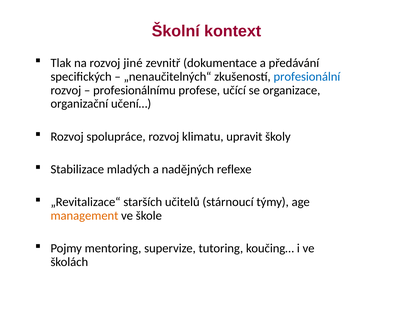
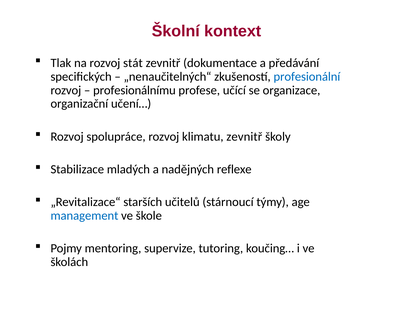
jiné: jiné -> stát (133, 63)
klimatu upravit: upravit -> zevnitř (244, 136)
management colour: orange -> blue (84, 216)
